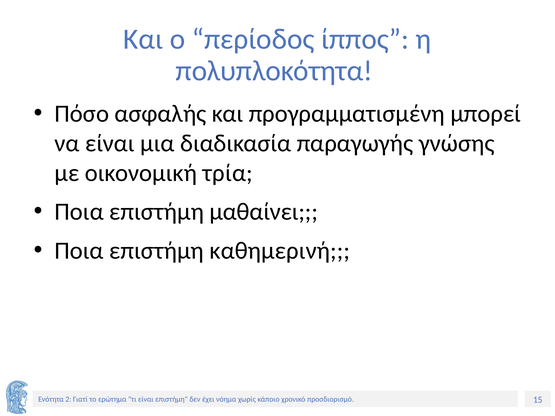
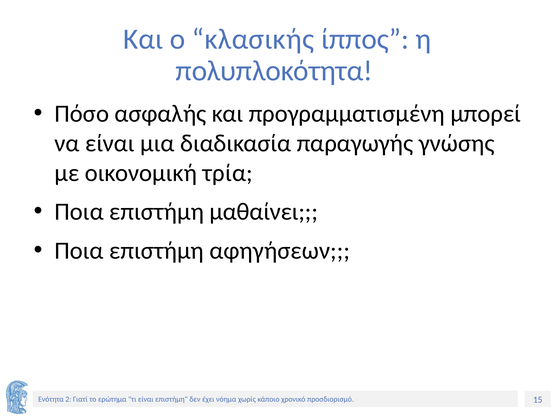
περίοδος: περίοδος -> κλασικής (253, 39)
καθημερινή: καθημερινή -> αφηγήσεων (280, 251)
